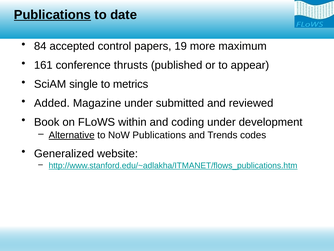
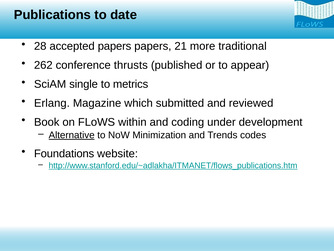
Publications underline: present -> none (52, 15)
84: 84 -> 28 (40, 46)
accepted control: control -> papers (115, 46)
19: 19 -> 21 (181, 46)
maximum: maximum -> traditional (243, 46)
161: 161 -> 262 (43, 65)
Added: Added -> Erlang (52, 103)
Magazine under: under -> which (139, 103)
NoW Publications: Publications -> Minimization (159, 135)
Generalized: Generalized -> Foundations (64, 153)
